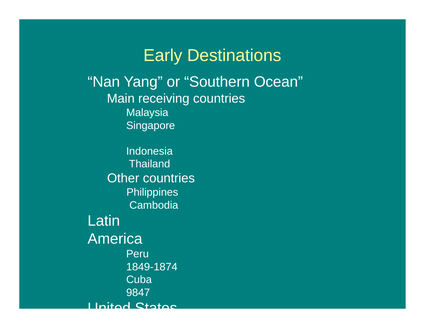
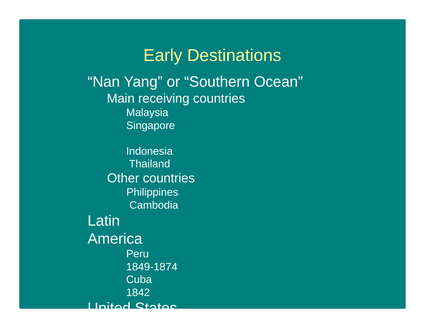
9847: 9847 -> 1842 (138, 293)
